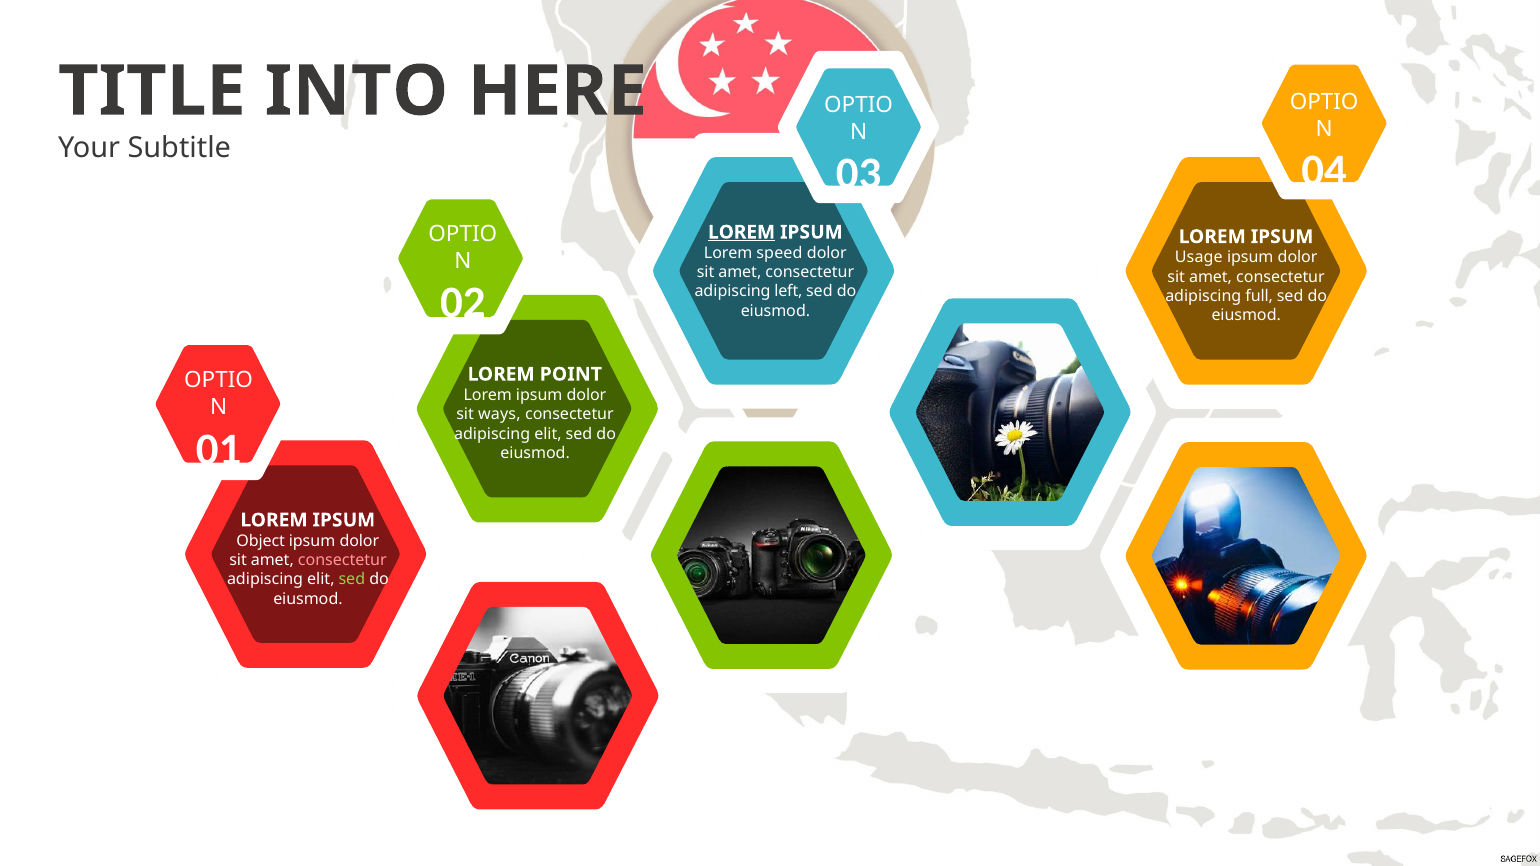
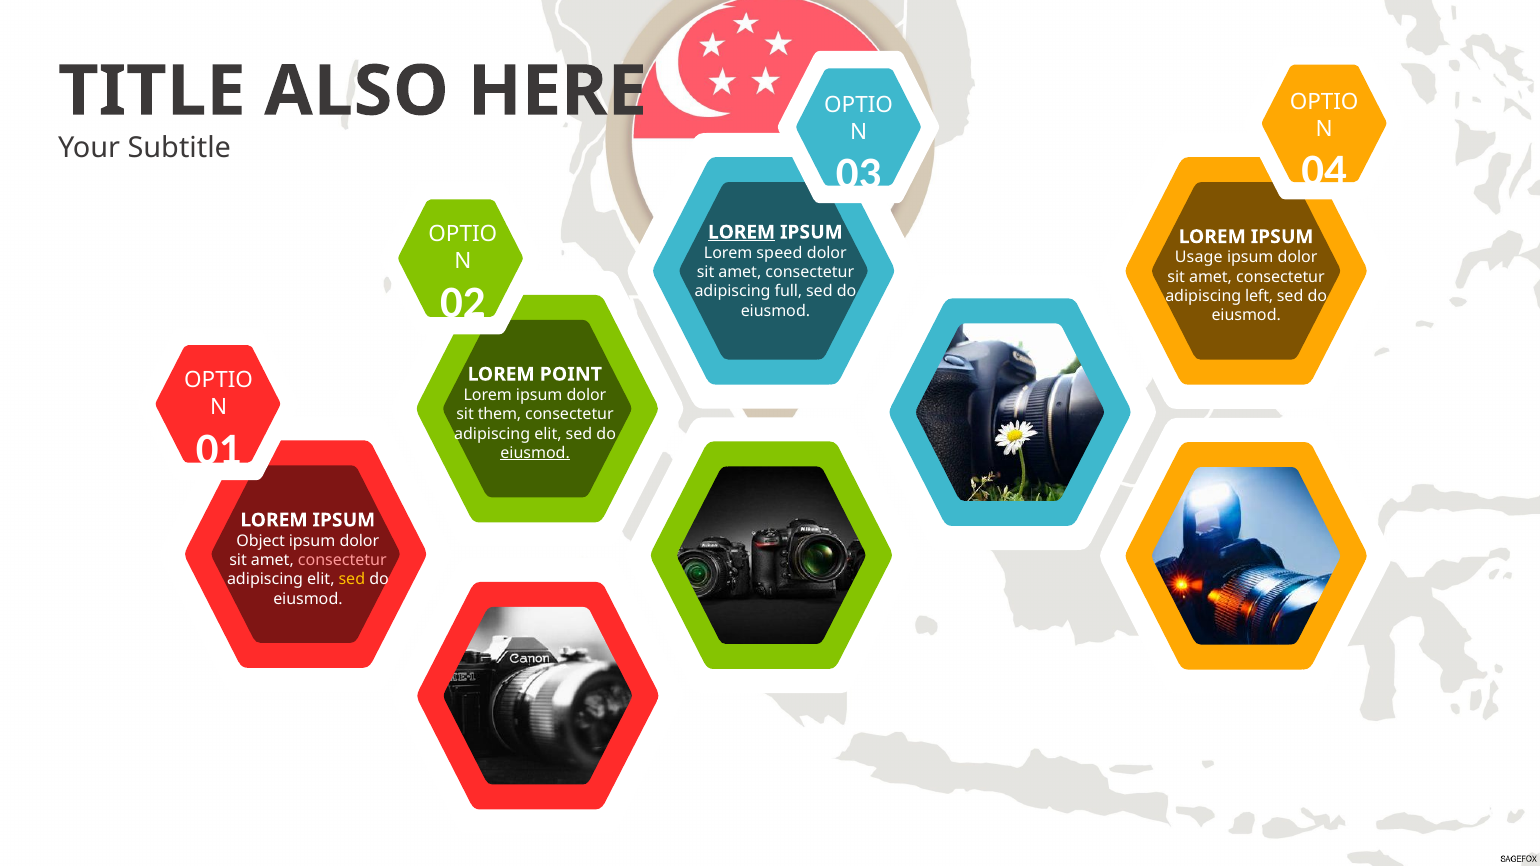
INTO: INTO -> ALSO (356, 91)
left: left -> full (788, 292)
full: full -> left (1259, 296)
ways: ways -> them (500, 415)
eiusmod underline: none -> present (535, 453)
sed colour: light green -> yellow (352, 580)
